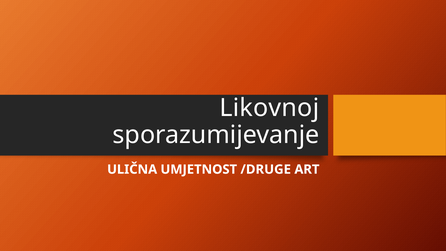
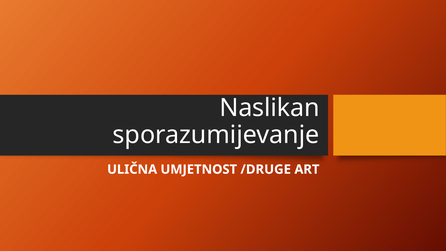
Likovnoj: Likovnoj -> Naslikan (269, 108)
